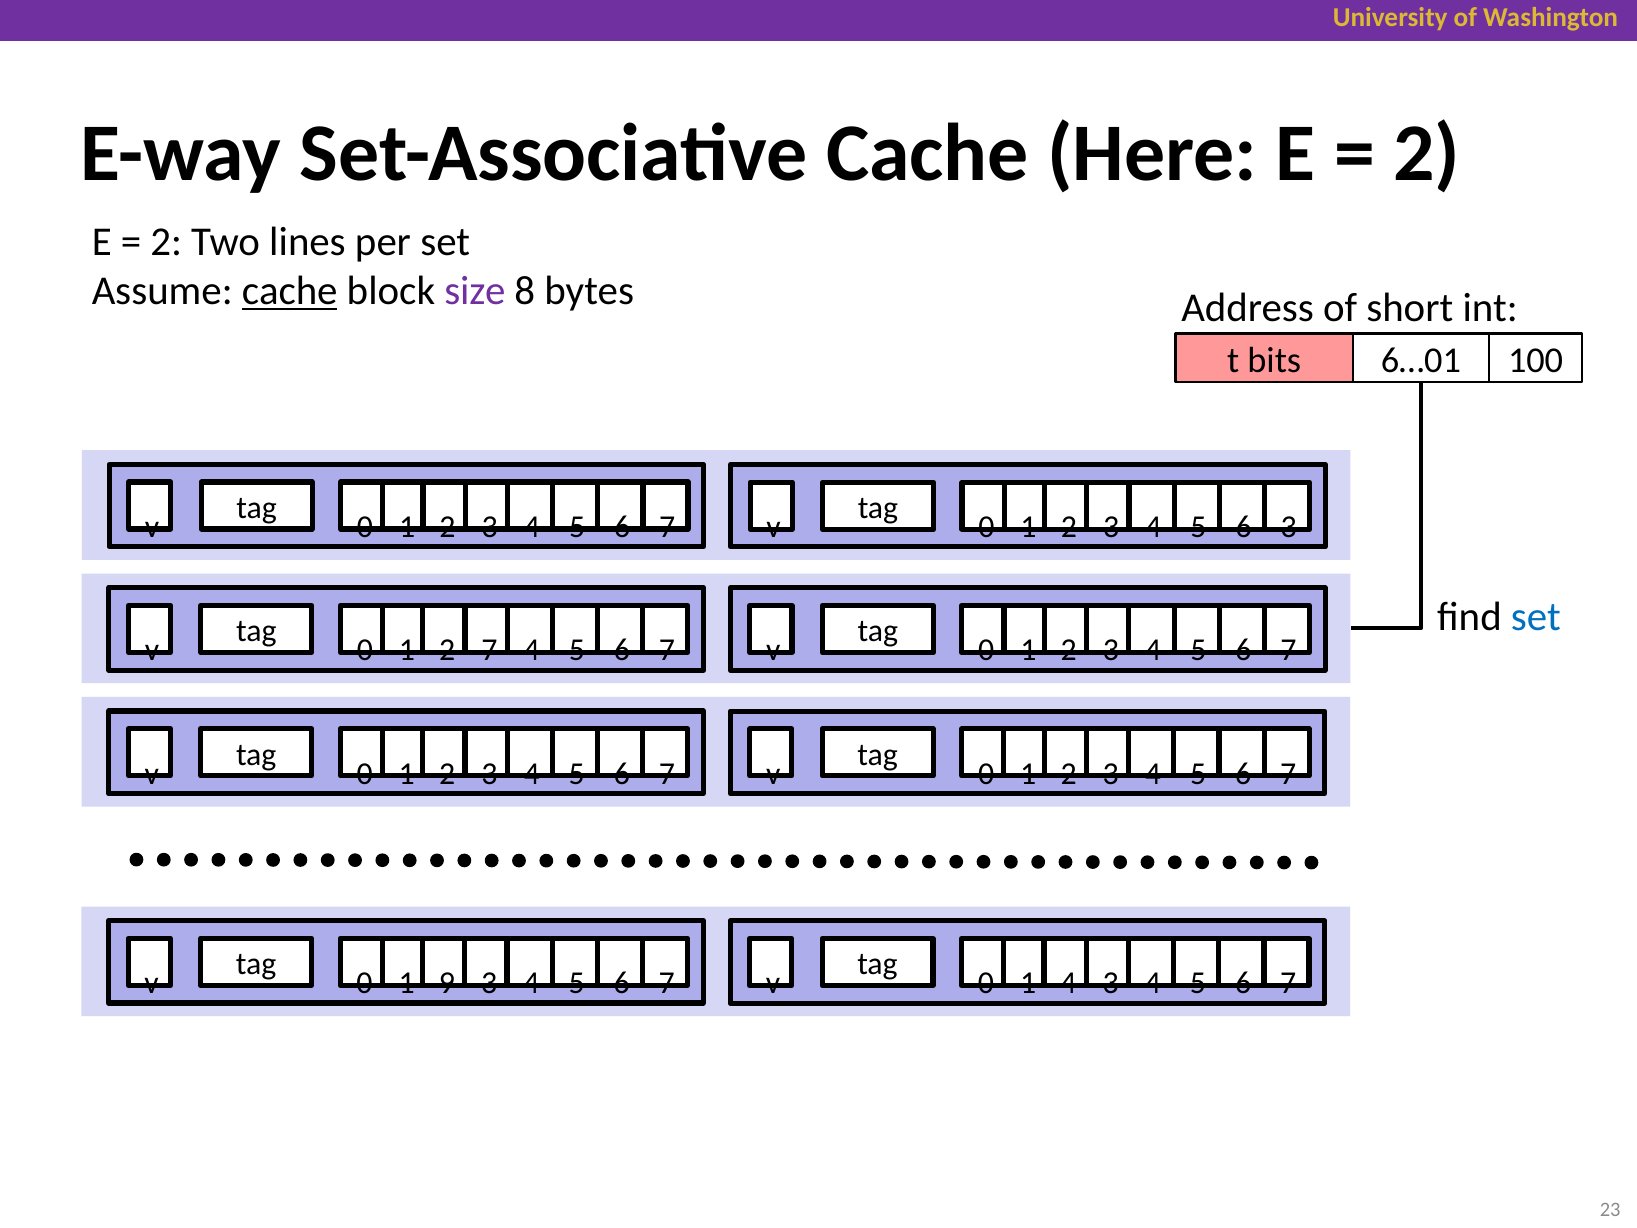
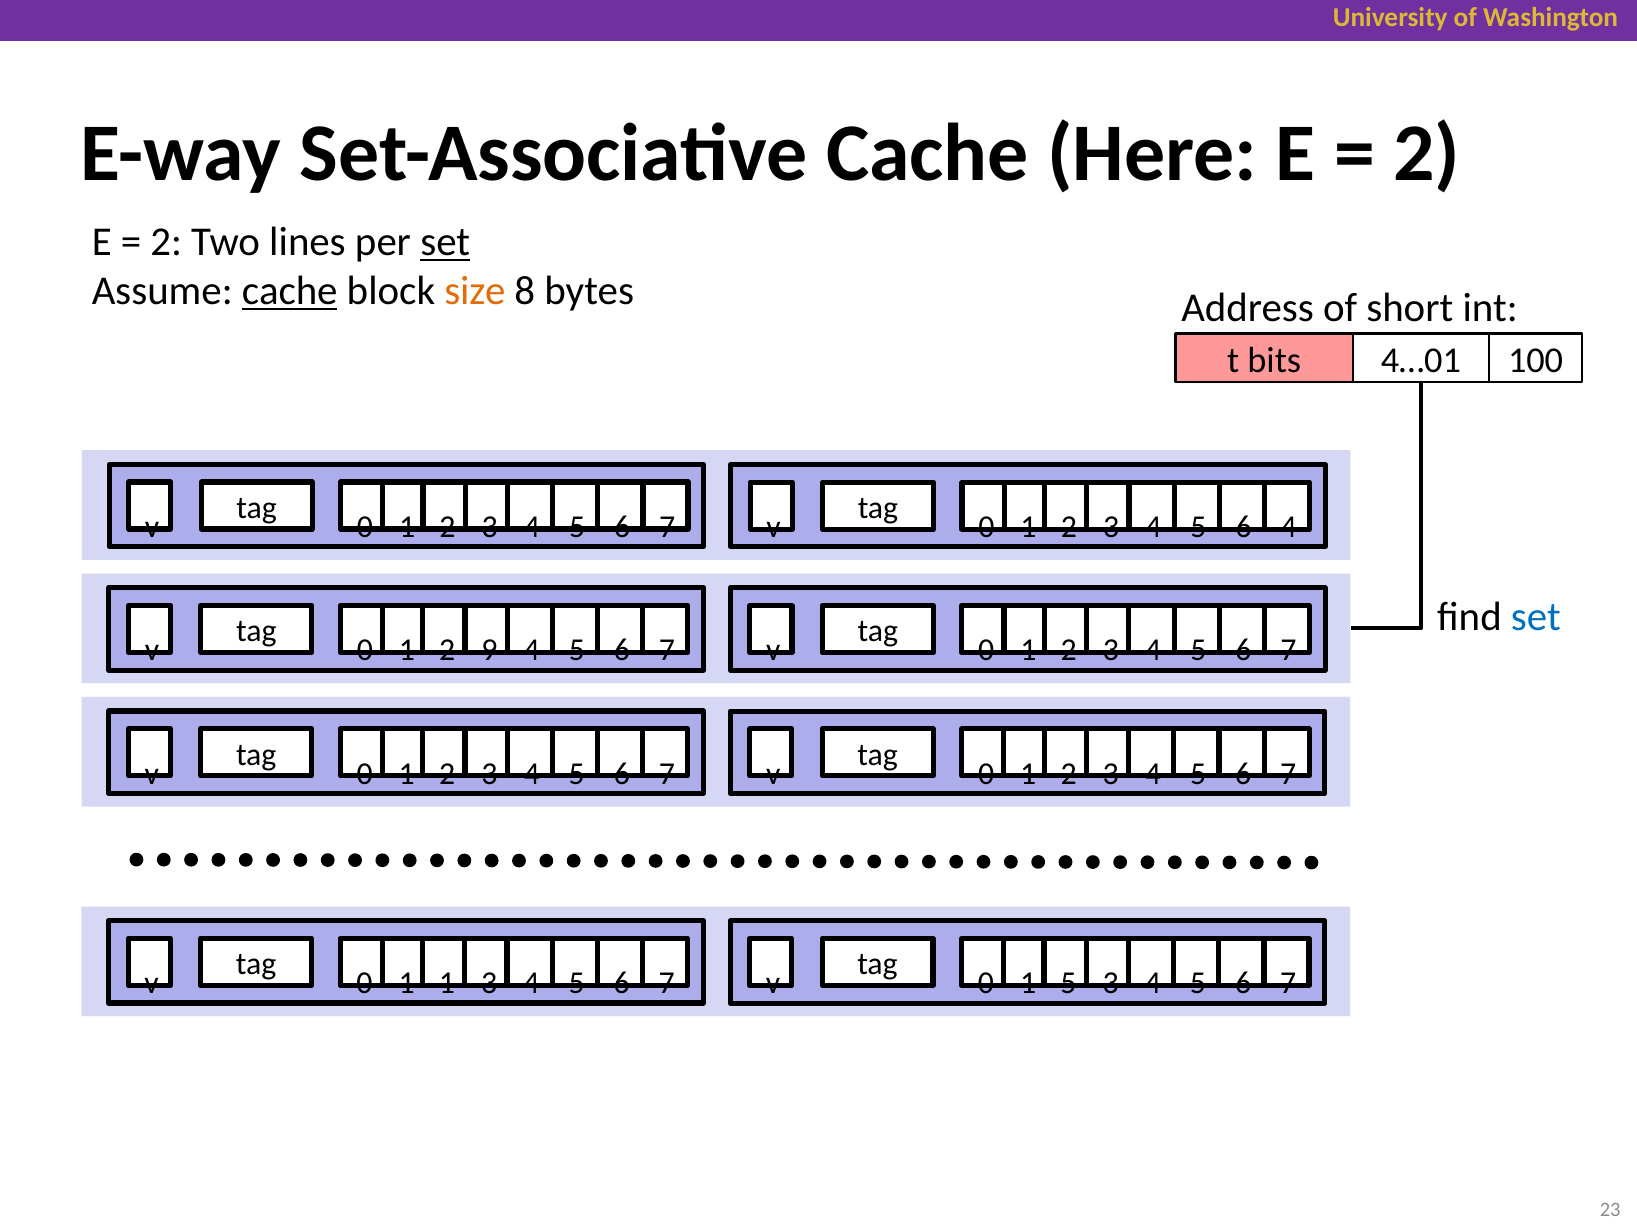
set underline: none -> present (445, 242)
size colour: purple -> orange (475, 291)
6…01: 6…01 -> 4…01 (1421, 360)
2 3: 3 -> 4 (1289, 527)
v 7: 7 -> 9 (489, 650)
1 9: 9 -> 1 (447, 983)
1 4: 4 -> 5 (1068, 983)
